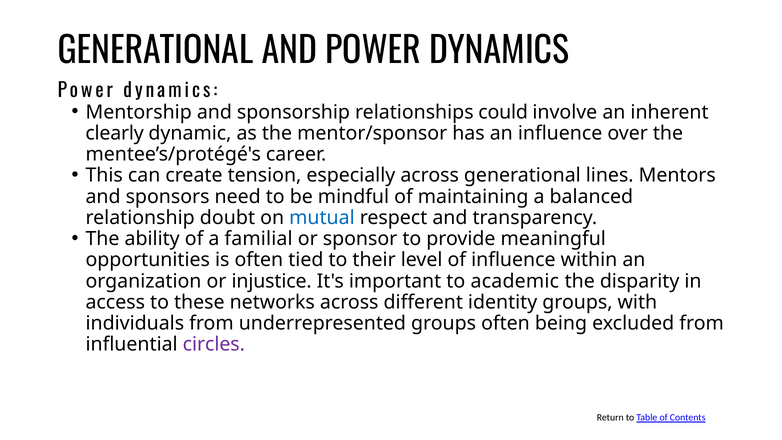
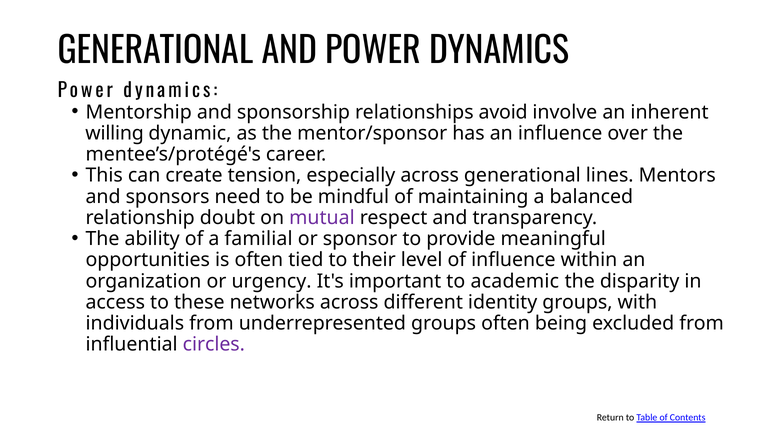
could: could -> avoid (503, 112)
clearly: clearly -> willing (115, 133)
mutual colour: blue -> purple (322, 218)
injustice: injustice -> urgency (272, 281)
